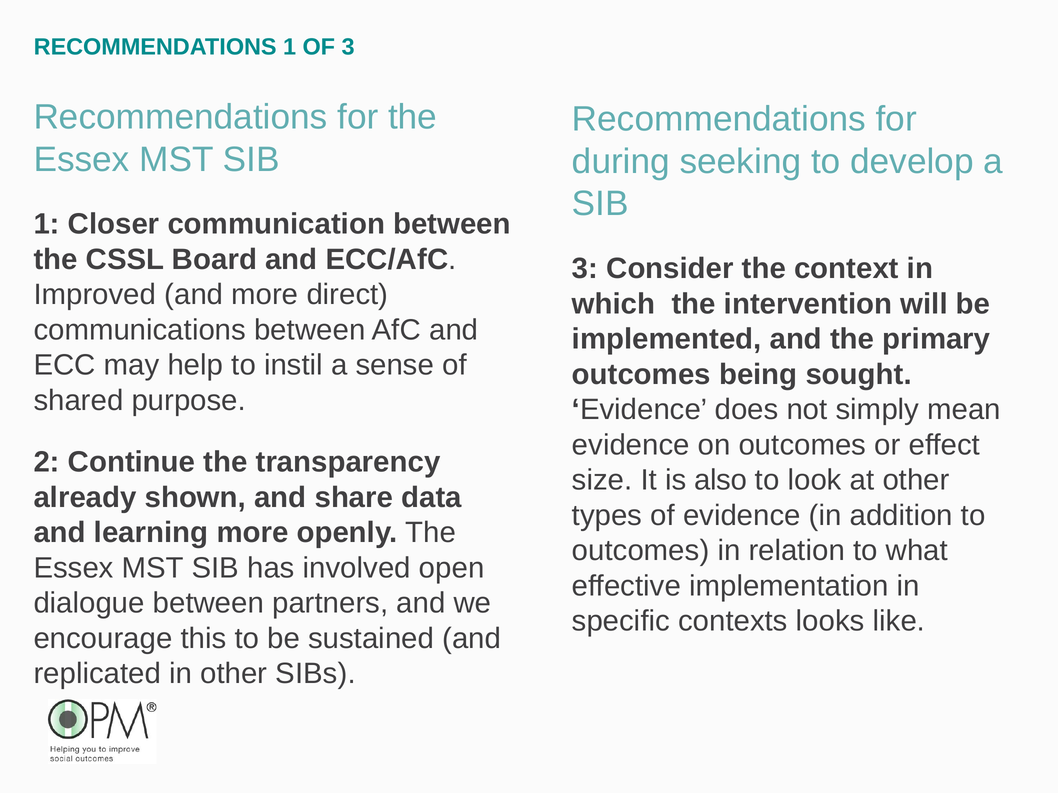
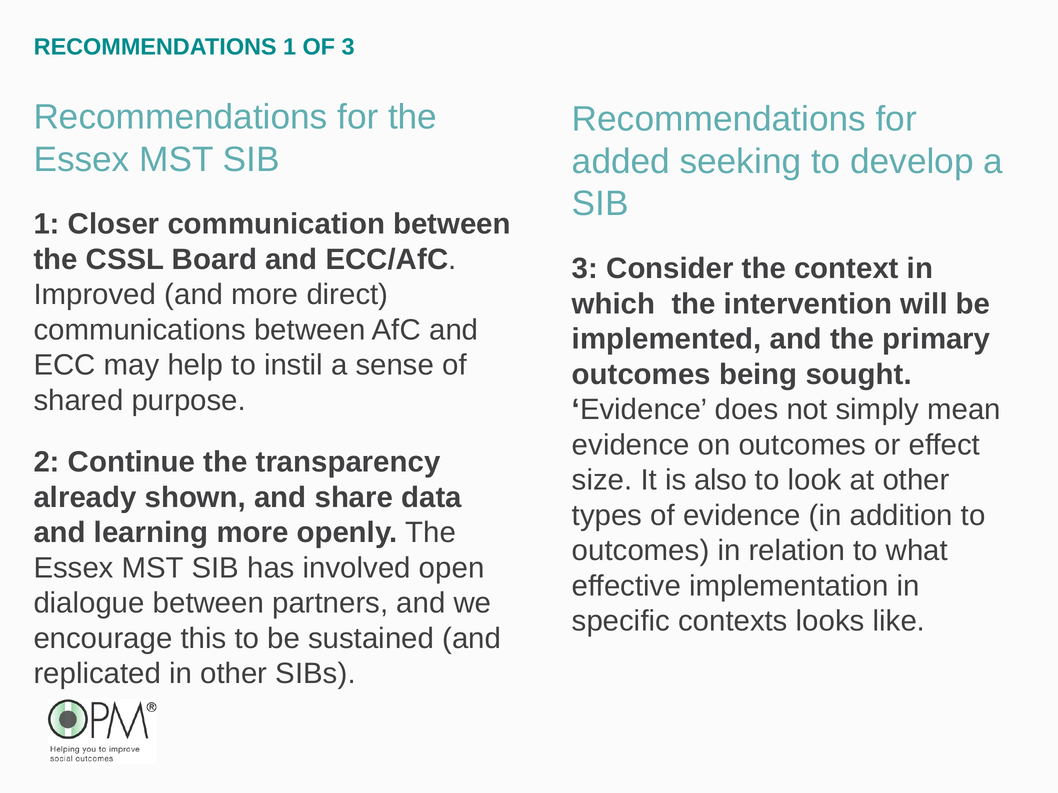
during: during -> added (621, 162)
